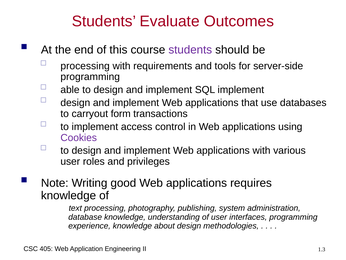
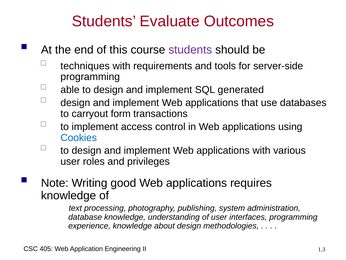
processing: processing -> techniques (85, 66)
SQL implement: implement -> generated (241, 90)
Cookies colour: purple -> blue (79, 137)
